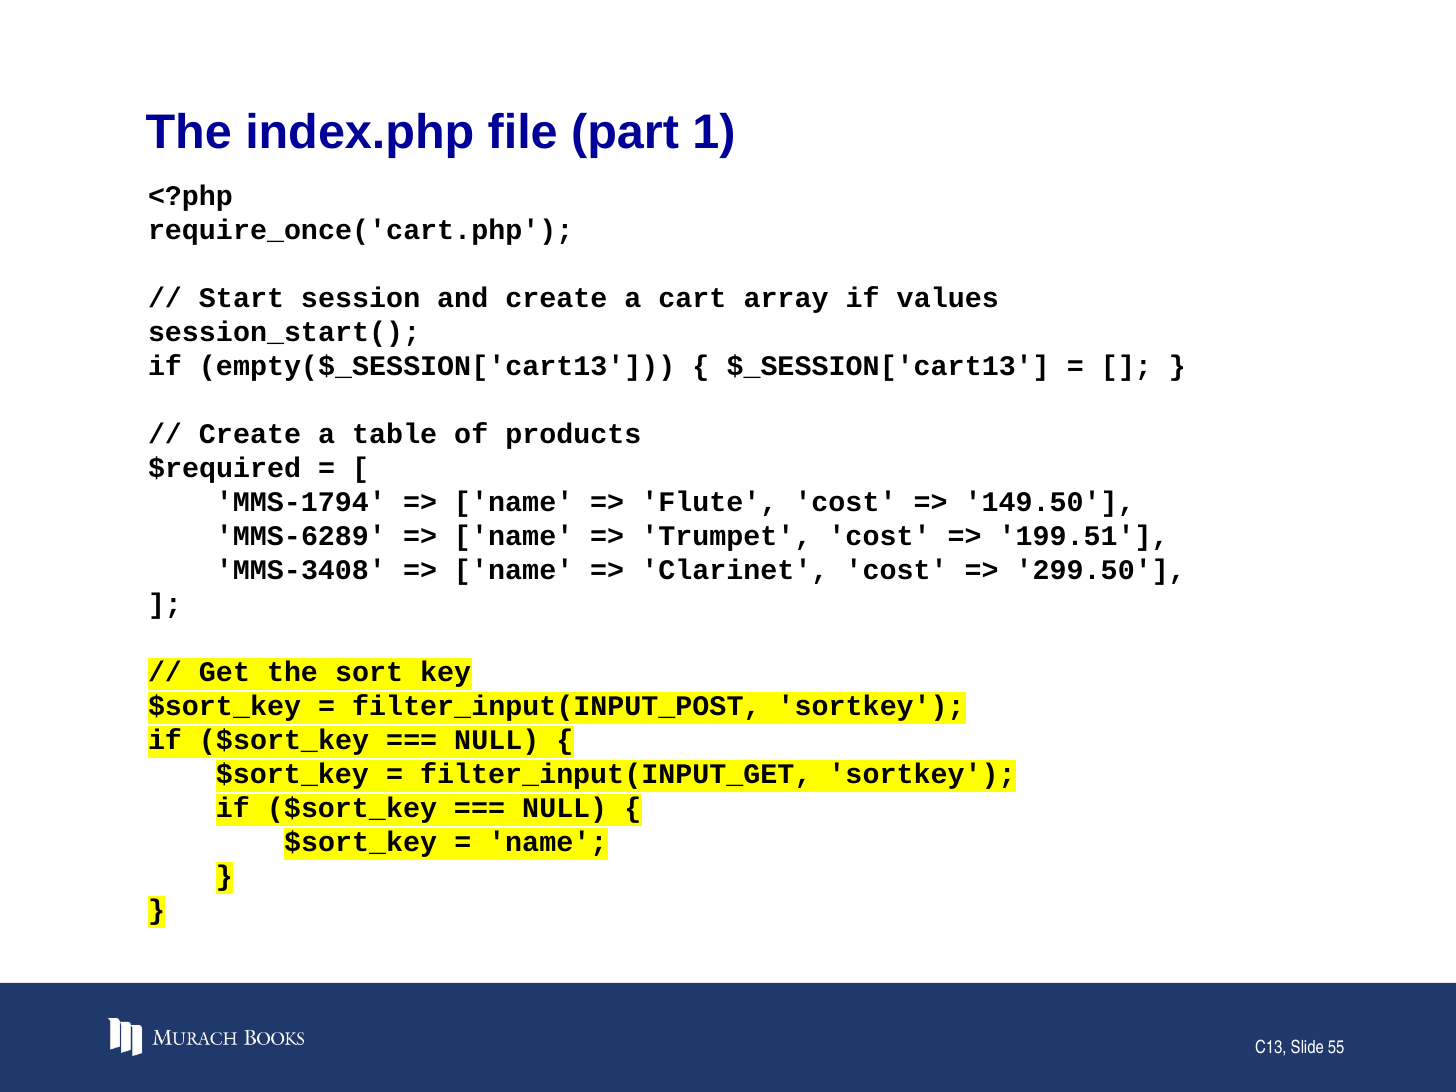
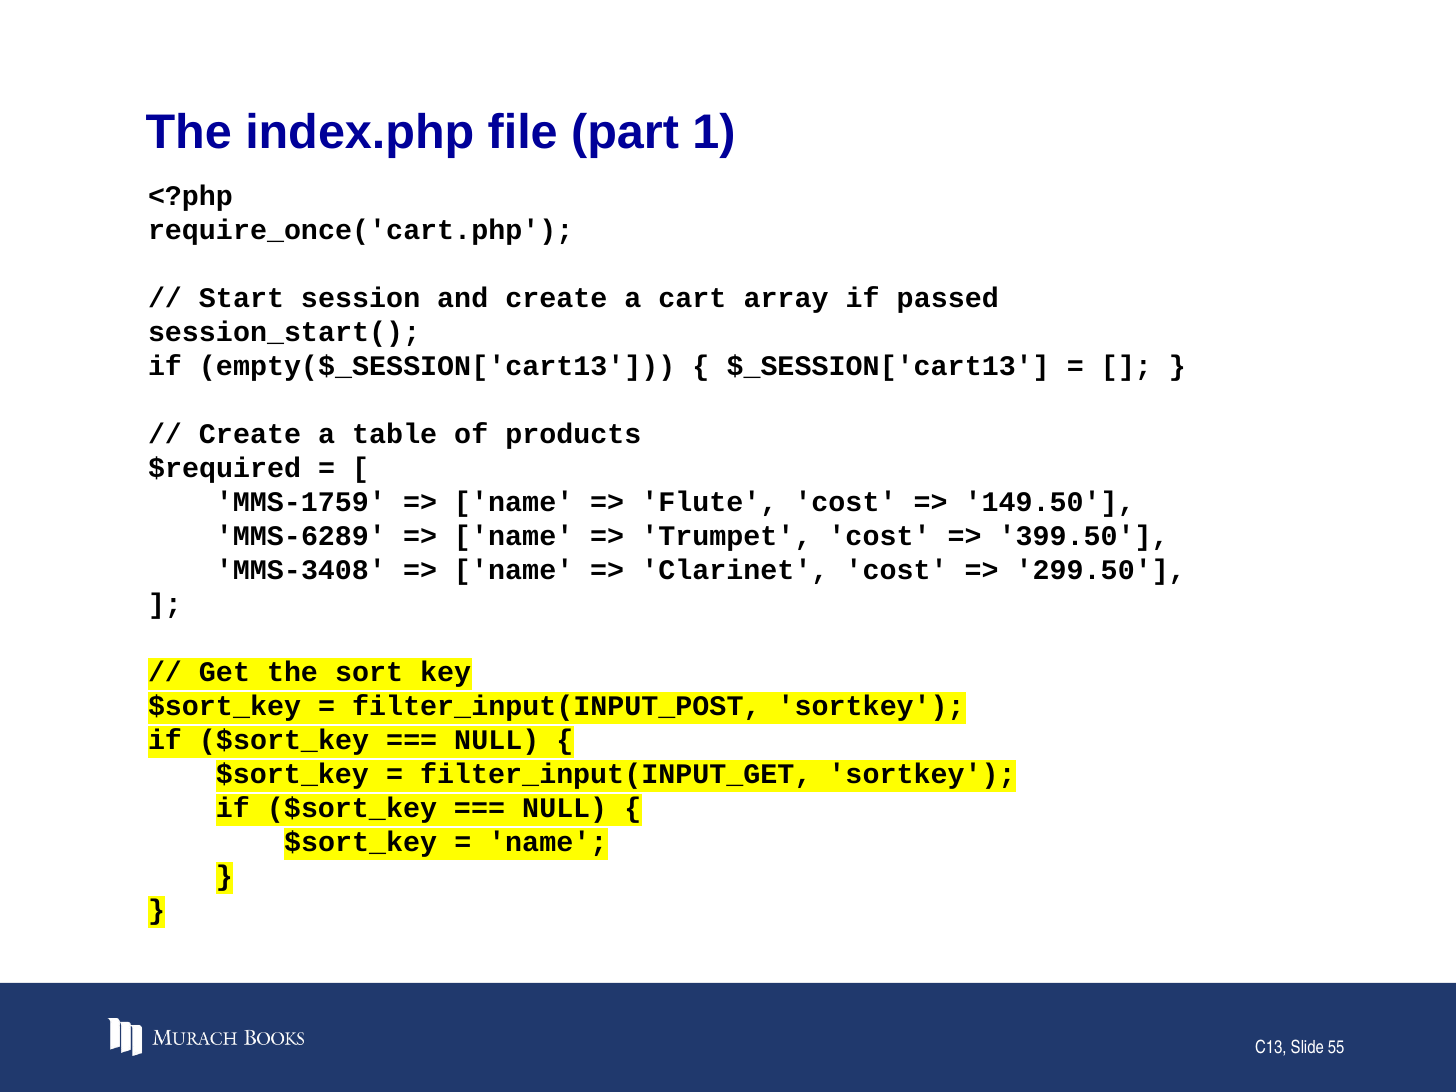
values: values -> passed (948, 298)
MMS-1794: MMS-1794 -> MMS-1759 (301, 502)
199.51: 199.51 -> 399.50 (1084, 536)
